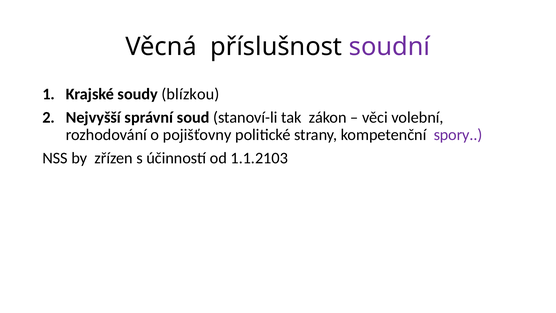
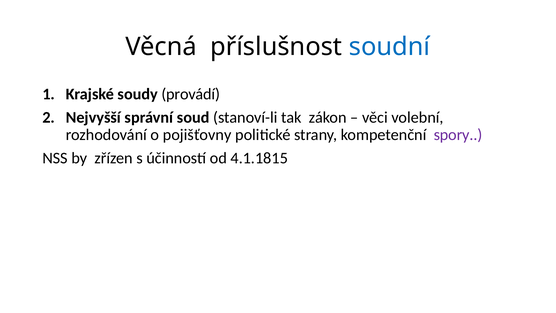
soudní colour: purple -> blue (389, 47)
blízkou: blízkou -> provádí (191, 94)
1.1.2103: 1.1.2103 -> 4.1.1815 (259, 158)
